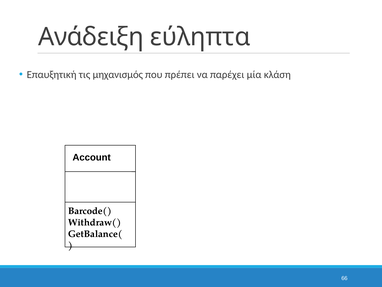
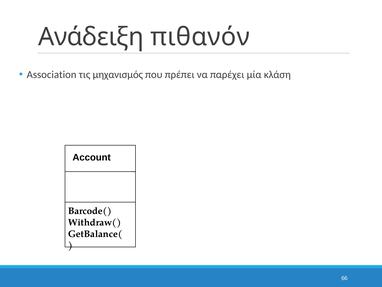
εύληπτα: εύληπτα -> πιθανόν (200, 37)
Επαυξητική: Επαυξητική -> Association (52, 74)
